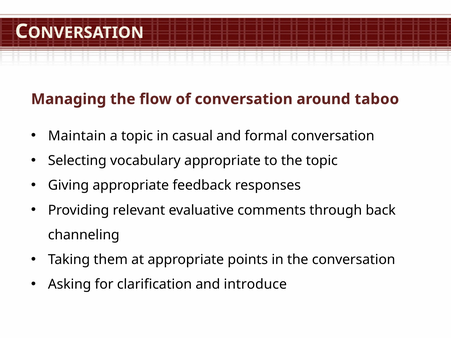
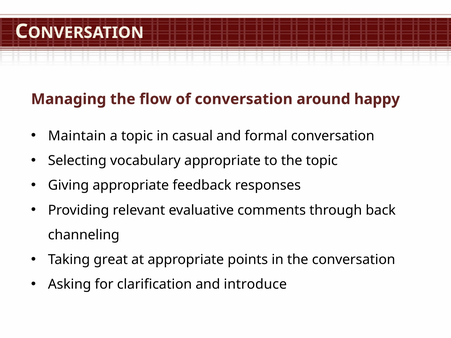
taboo: taboo -> happy (377, 99)
them: them -> great (111, 260)
